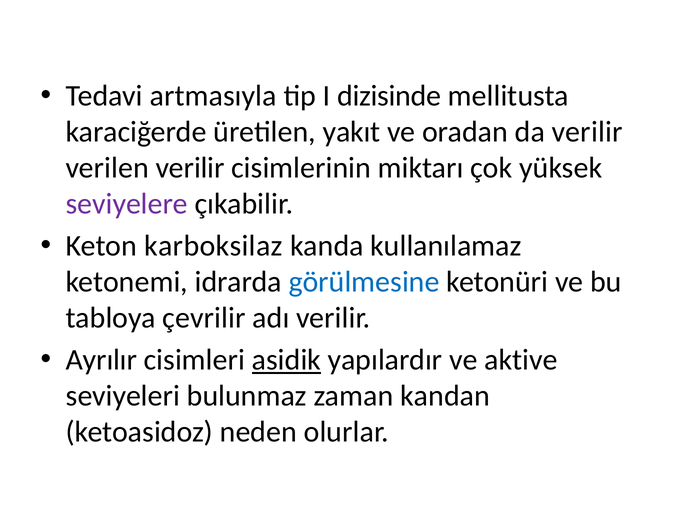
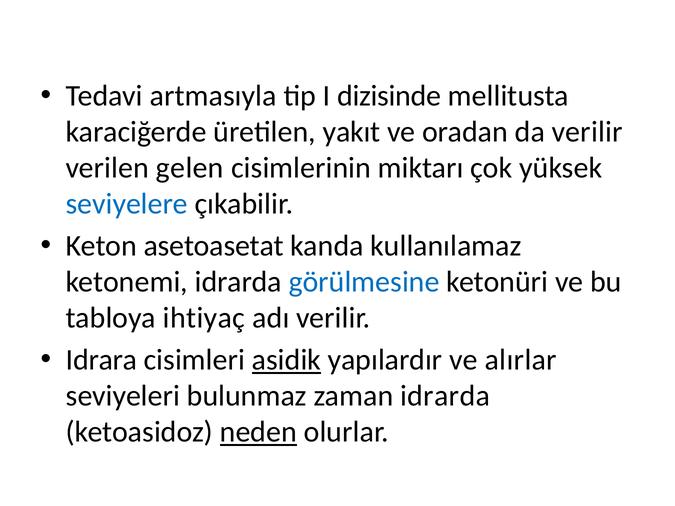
verilen verilir: verilir -> gelen (190, 168)
seviyelere colour: purple -> blue (127, 204)
karboksilaz: karboksilaz -> asetoasetat (214, 246)
çevrilir: çevrilir -> ihtiyaç (204, 318)
Ayrılır: Ayrılır -> Idrara (102, 360)
aktive: aktive -> alırlar (521, 360)
zaman kandan: kandan -> idrarda (445, 396)
neden underline: none -> present (258, 432)
